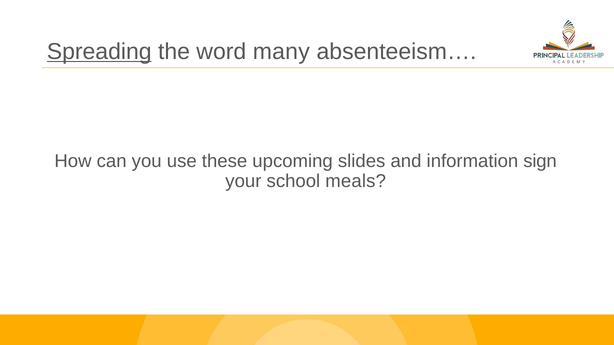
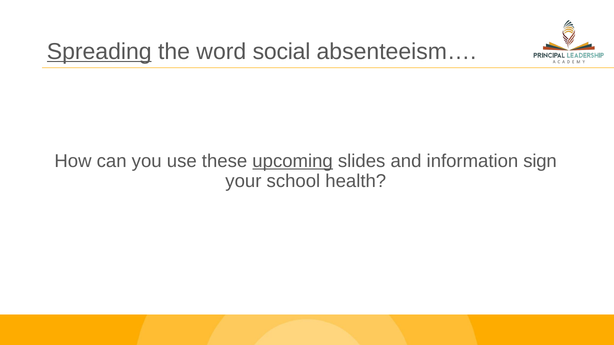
many: many -> social (282, 52)
upcoming underline: none -> present (293, 161)
meals: meals -> health (356, 181)
